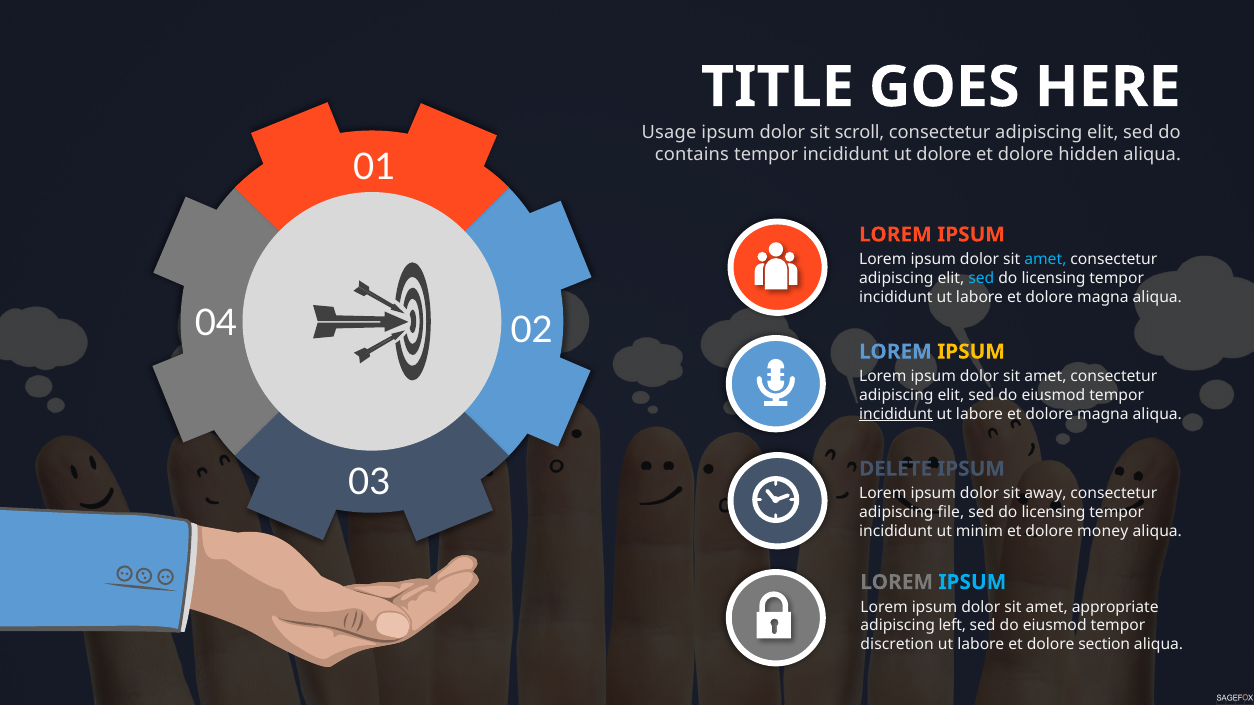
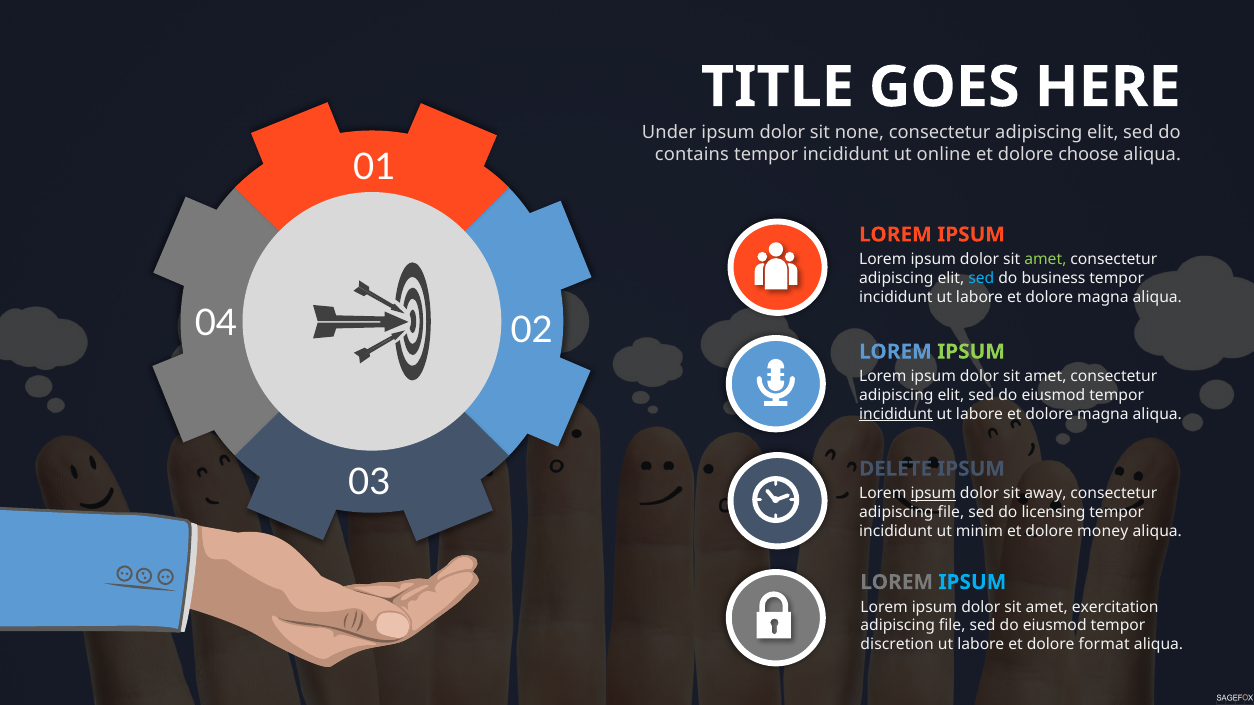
Usage: Usage -> Under (669, 133)
scroll: scroll -> none (859, 133)
ut dolore: dolore -> online (944, 155)
hidden: hidden -> choose (1089, 155)
amet colour: light blue -> light green (1045, 259)
licensing: licensing -> business (1054, 278)
IPSUM colour: yellow -> light green (971, 352)
ipsum underline: none -> present (933, 494)
appropriate: appropriate -> exercitation (1115, 607)
left: left -> file (952, 626)
section: section -> format (1104, 645)
